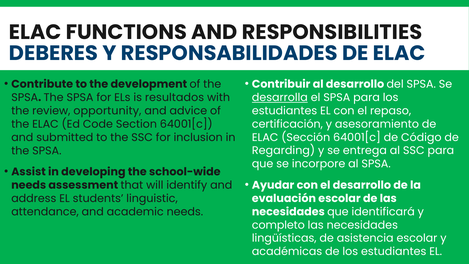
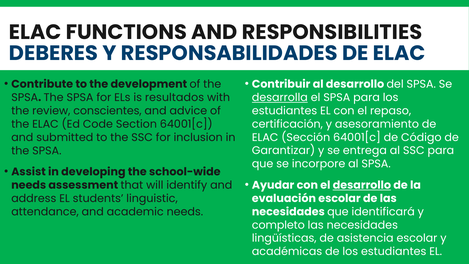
opportunity: opportunity -> conscientes (107, 111)
Regarding: Regarding -> Garantizar (283, 151)
desarrollo underline: none -> present (362, 185)
